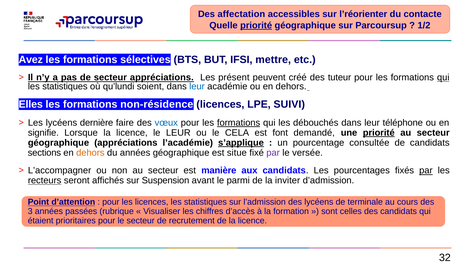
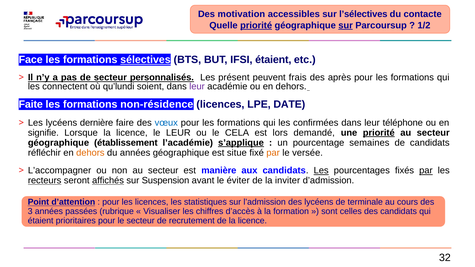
affectation: affectation -> motivation (241, 14)
l’réorienter: l’réorienter -> l’sélectives (363, 14)
sur underline: none -> present (346, 25)
Avez: Avez -> Face (31, 60)
sélectives underline: none -> present (145, 60)
IFSI mettre: mettre -> étaient (273, 60)
secteur appréciations: appréciations -> personnalisés (162, 78)
créé: créé -> frais (298, 78)
tuteur: tuteur -> après (339, 78)
qui underline: present -> none (443, 78)
statistiques: statistiques -> connectent (65, 86)
leur colour: blue -> purple (197, 86)
Elles: Elles -> Faite (31, 104)
SUIVI: SUIVI -> DATE (289, 104)
formations underline: present -> none (239, 123)
débouchés: débouchés -> confirmées (316, 123)
font: font -> lors (280, 133)
géographique appréciations: appréciations -> établissement (126, 143)
consultée: consultée -> semaines (369, 143)
sections: sections -> réfléchir (44, 153)
par colour: purple -> orange (273, 153)
Les underline: none -> present (321, 171)
affichés underline: none -> present (108, 181)
parmi: parmi -> éviter (238, 181)
